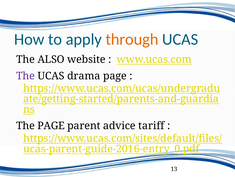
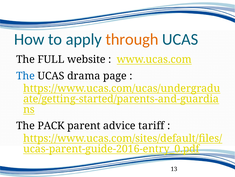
ALSO: ALSO -> FULL (51, 59)
The colour: purple -> blue (25, 76)
The PAGE: PAGE -> PACK (51, 125)
